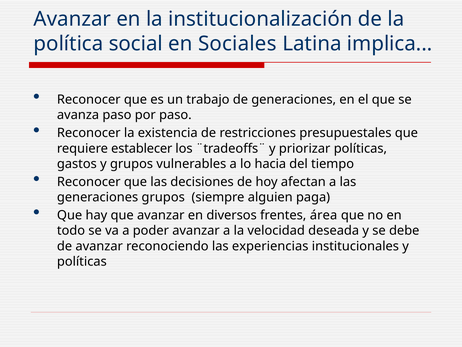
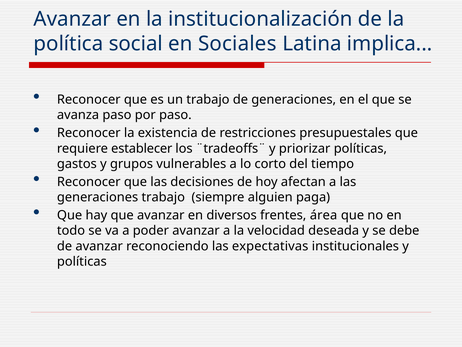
hacia: hacia -> corto (270, 164)
generaciones grupos: grupos -> trabajo (163, 197)
experiencias: experiencias -> expectativas (270, 246)
